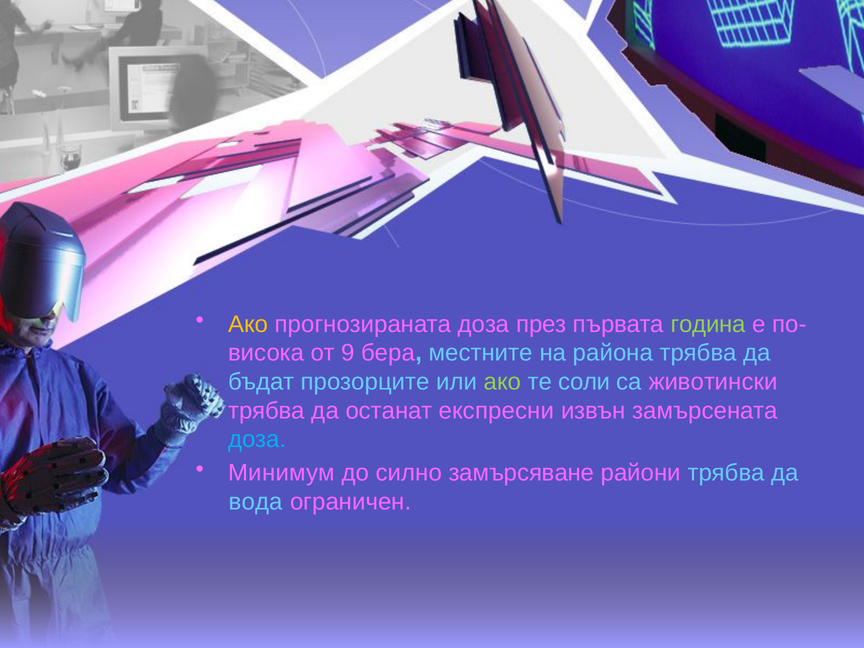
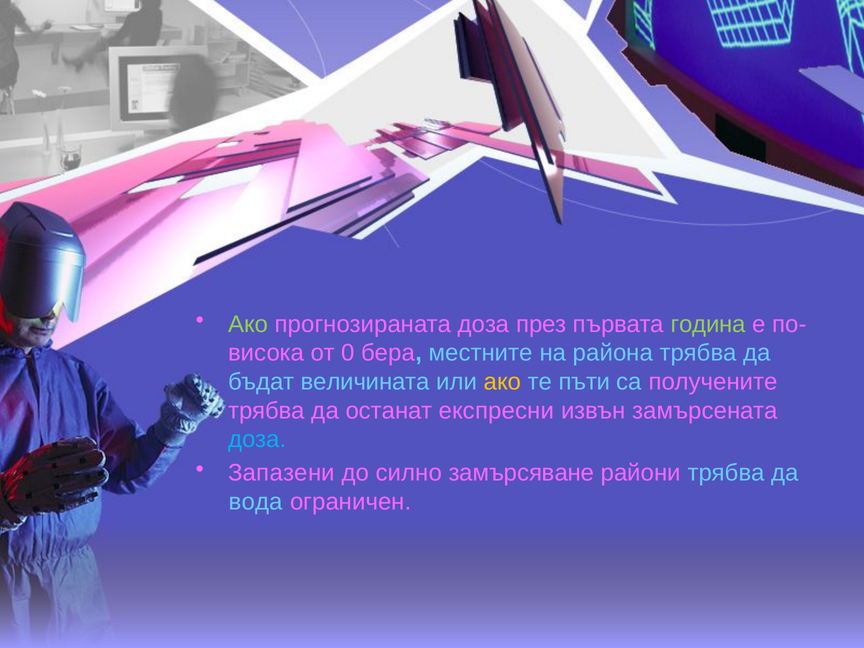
Ако colour: yellow -> light green (248, 324)
9: 9 -> 0 (348, 353)
прозорците: прозорците -> величината (365, 382)
ако colour: light green -> yellow (502, 382)
соли: соли -> пъти (584, 382)
животински: животински -> получените (713, 382)
Минимум: Минимум -> Запазени (282, 473)
